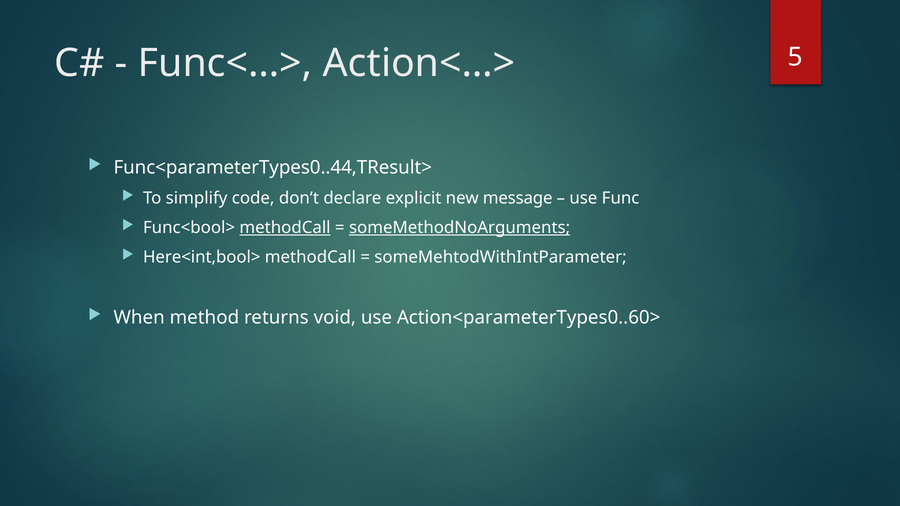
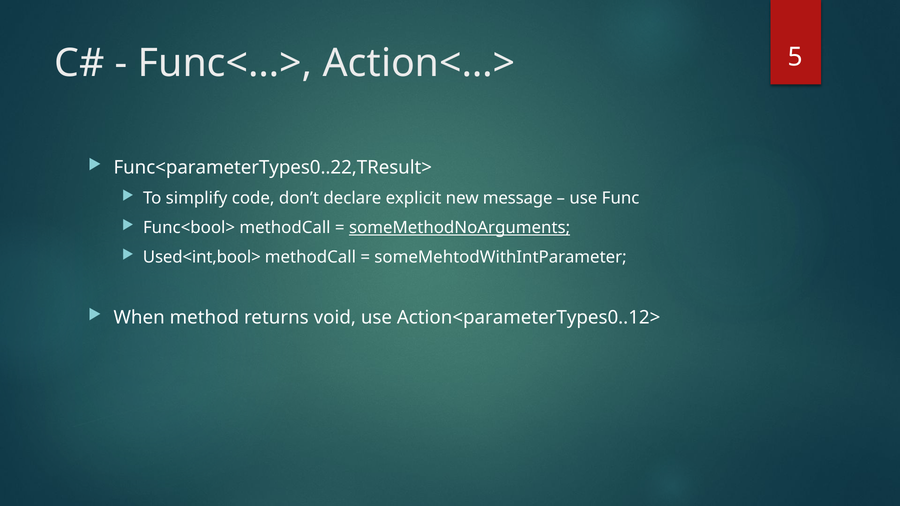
Func<parameterTypes0..44,TResult>: Func<parameterTypes0..44,TResult> -> Func<parameterTypes0..22,TResult> (273, 167)
methodCall underline: present -> none (285, 228)
Here<int,bool>: Here<int,bool> -> Used<int,bool> (202, 257)
Action<parameterTypes0..60>: Action<parameterTypes0..60> -> Action<parameterTypes0..12> (529, 318)
